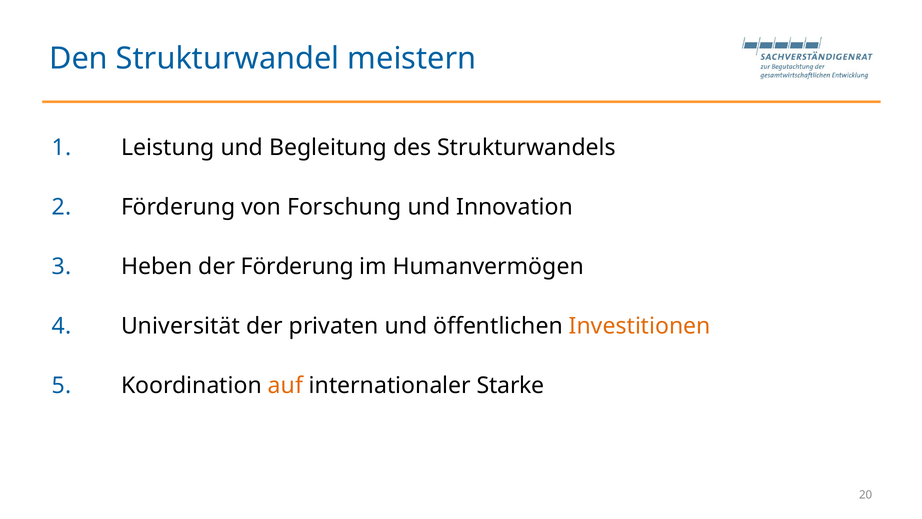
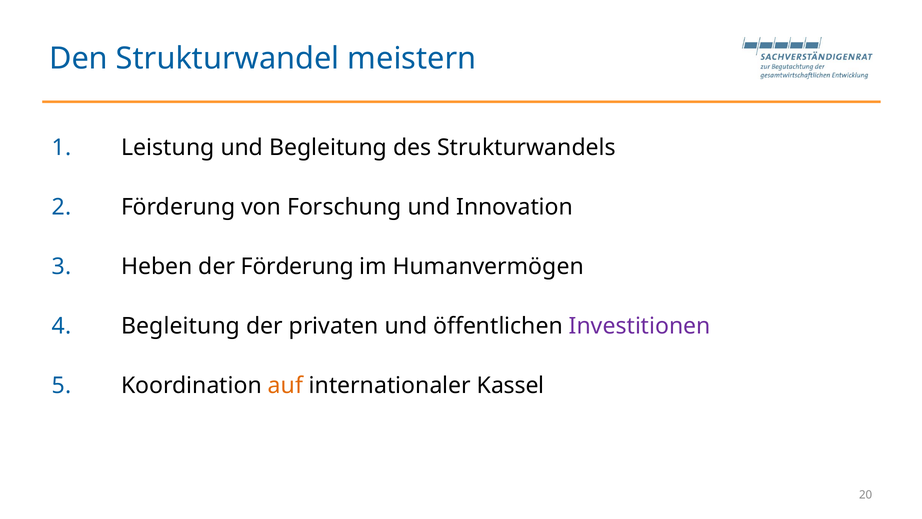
4 Universität: Universität -> Begleitung (181, 326)
Investitionen colour: orange -> purple (640, 326)
Starke: Starke -> Kassel (511, 386)
